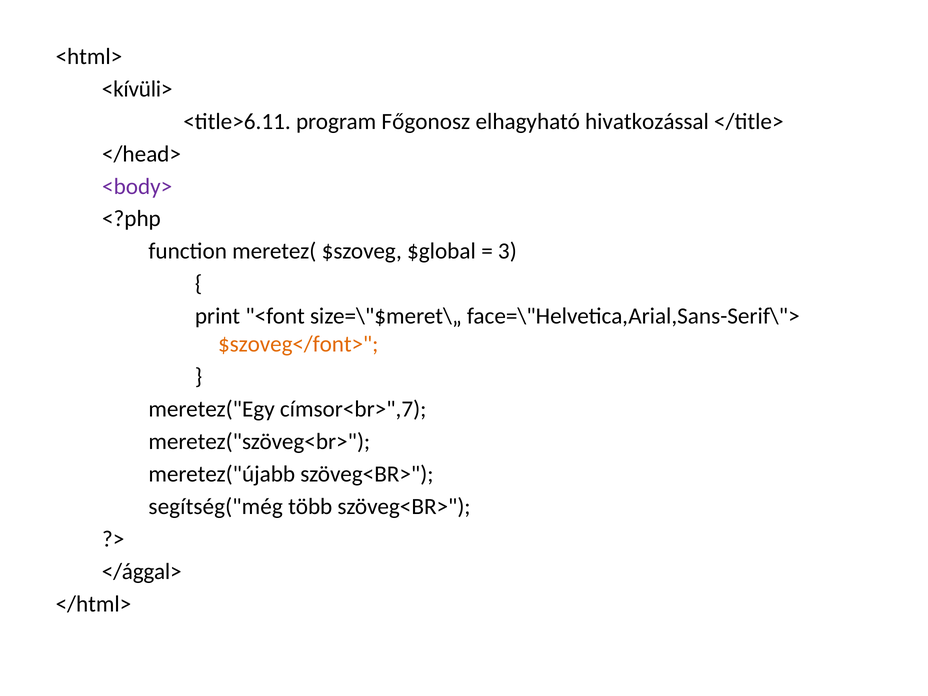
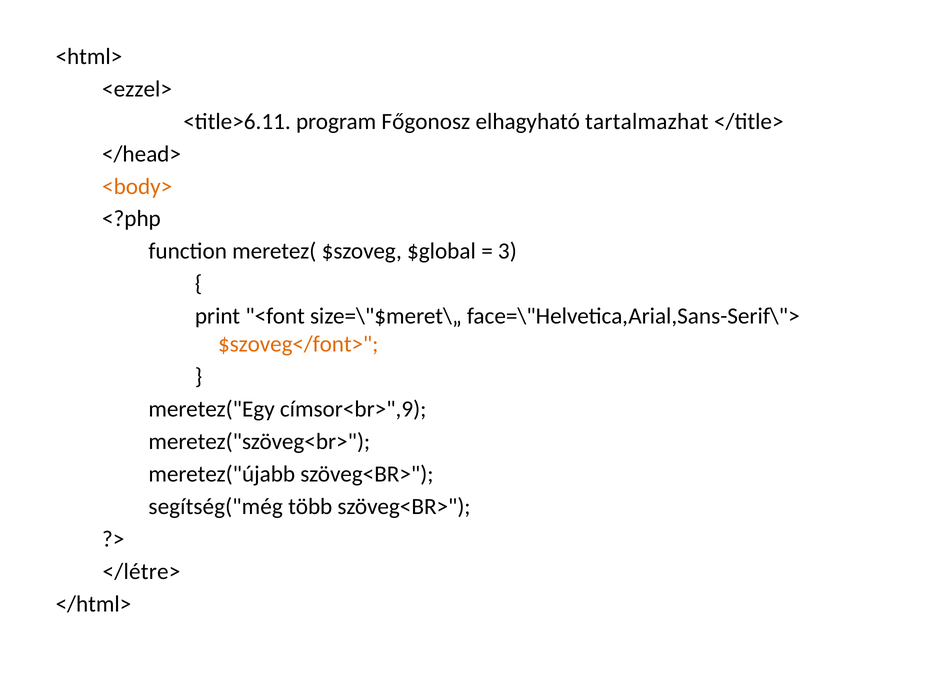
<kívüli>: <kívüli> -> <ezzel> (137, 89)
hivatkozással: hivatkozással -> tartalmazhat (647, 121)
<body> colour: purple -> orange (137, 186)
címsor<br>",7: címsor<br>",7 -> címsor<br>",9 (353, 409)
</ággal>: </ággal> -> </létre> (141, 571)
